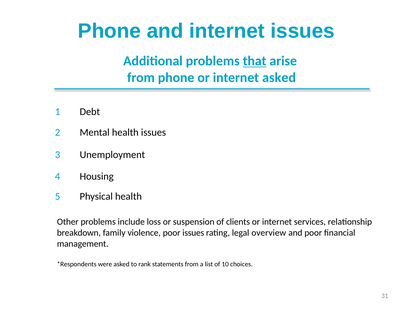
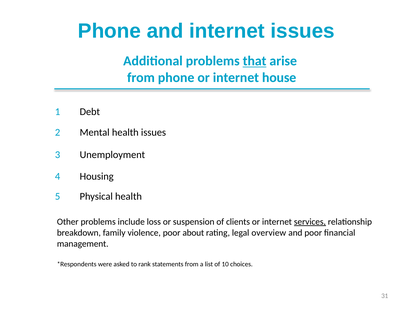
internet asked: asked -> house (279, 78)
services underline: none -> present (310, 221)
poor issues: issues -> about (193, 232)
